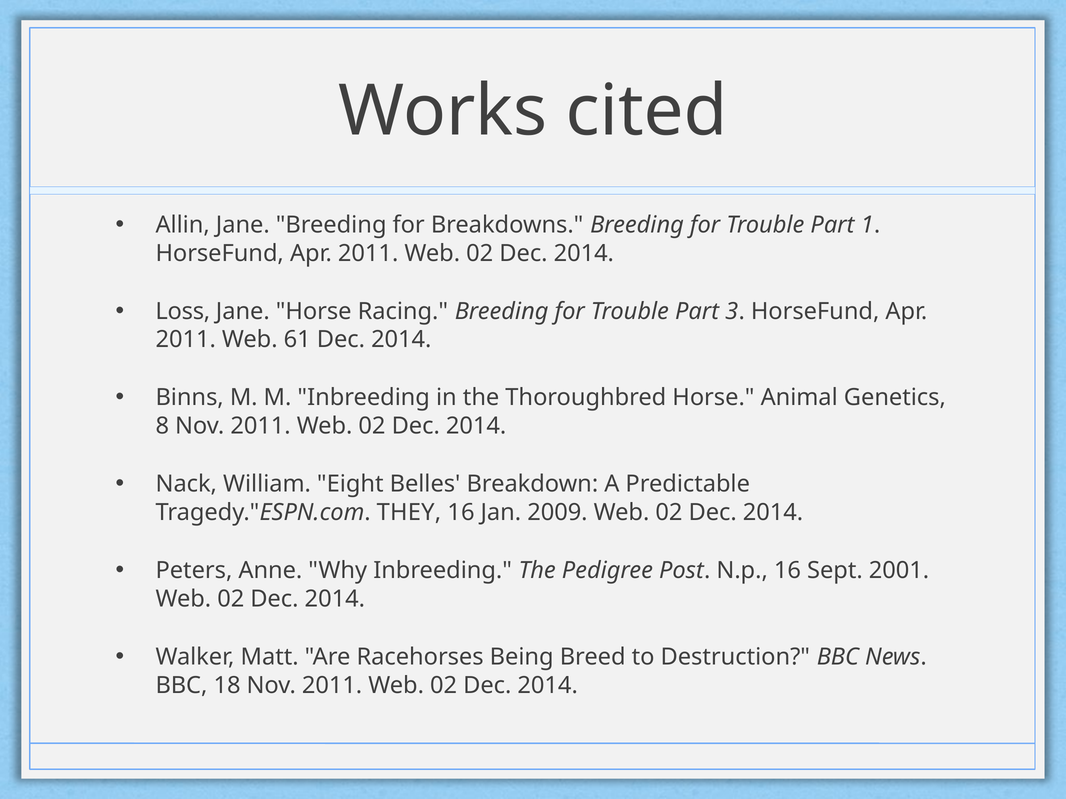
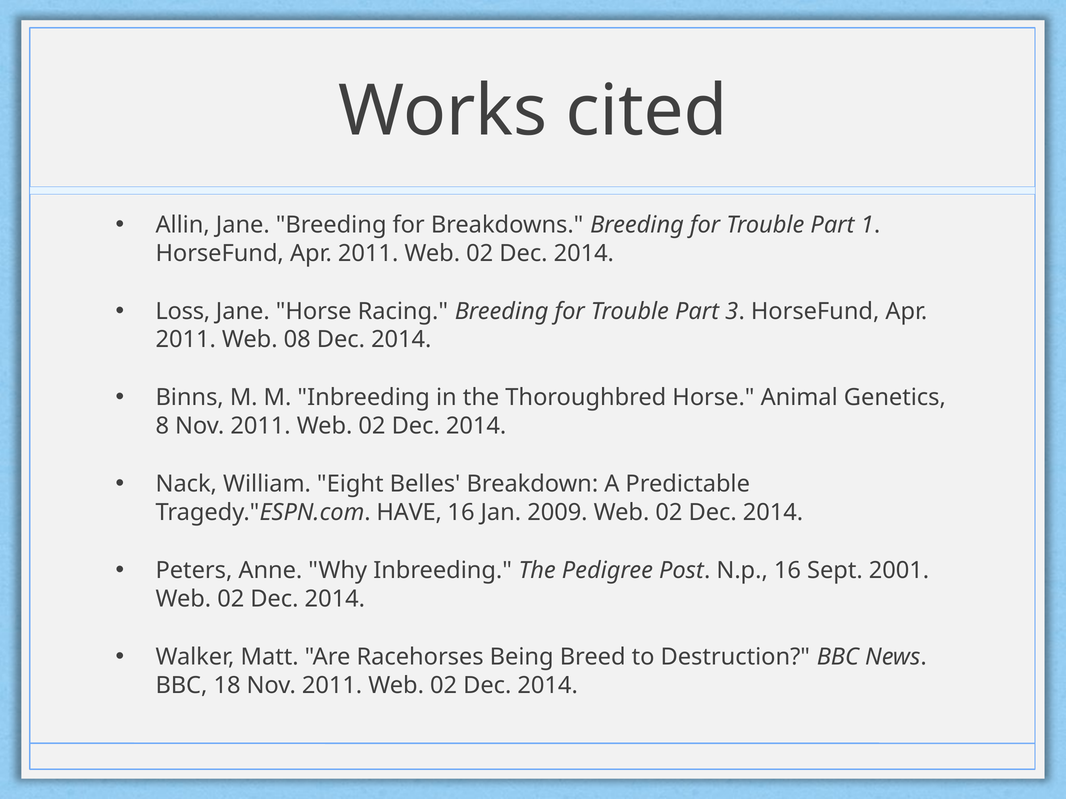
61: 61 -> 08 (297, 340)
THEY: THEY -> HAVE (409, 513)
